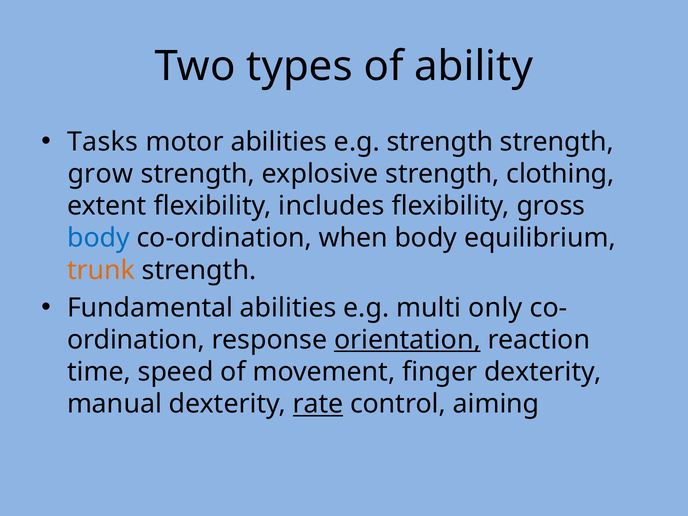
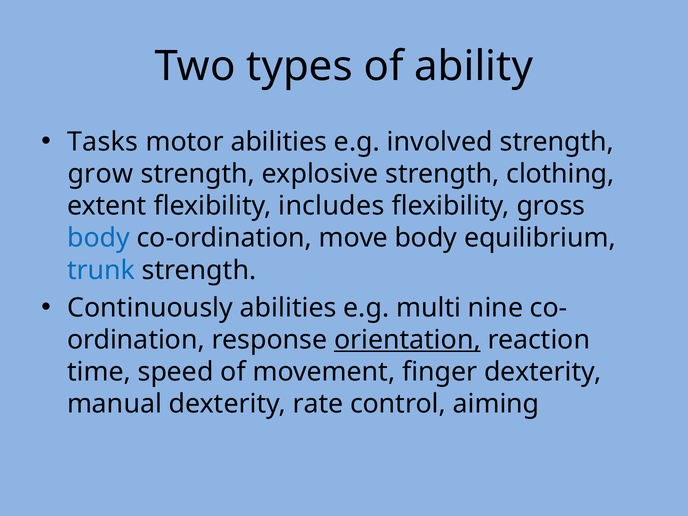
e.g strength: strength -> involved (440, 142)
when: when -> move (353, 238)
trunk colour: orange -> blue (101, 270)
Fundamental: Fundamental -> Continuously (150, 308)
only: only -> nine (496, 308)
rate underline: present -> none (318, 404)
